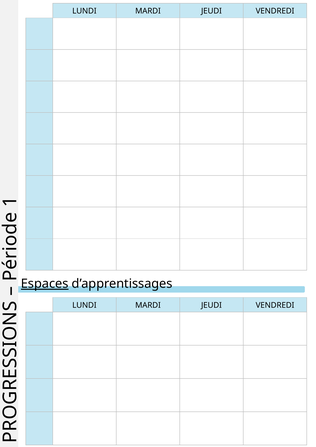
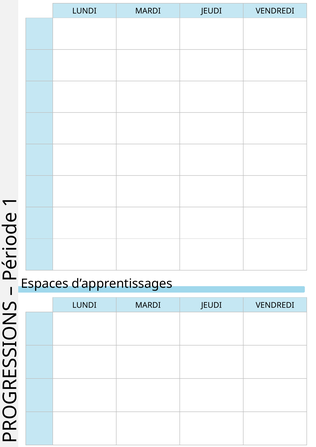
Espaces underline: present -> none (45, 284)
